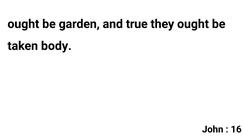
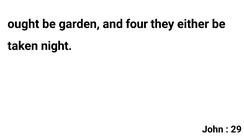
true: true -> four (137, 24)
they ought: ought -> either (193, 24)
body: body -> night (56, 46)
16: 16 -> 29 (236, 130)
